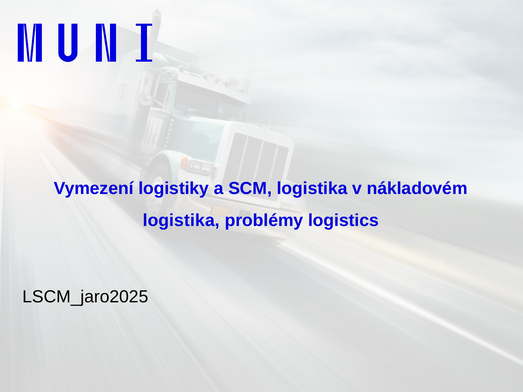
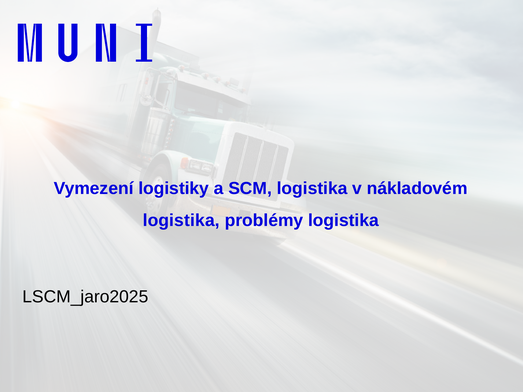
problémy logistics: logistics -> logistika (343, 221)
